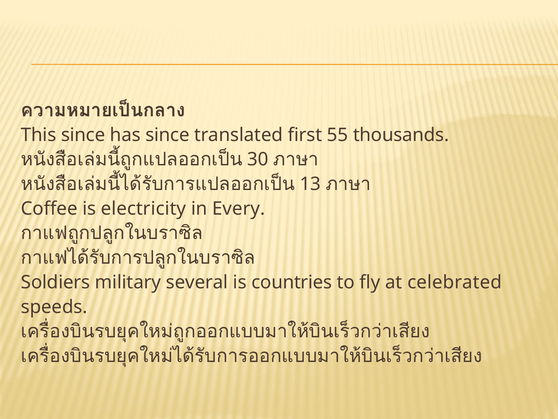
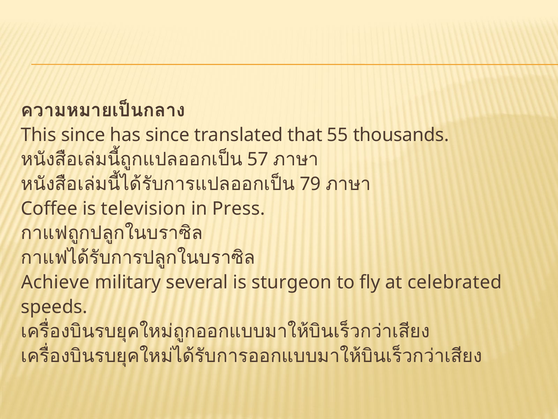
first: first -> that (305, 135)
30: 30 -> 57 (258, 159)
13: 13 -> 79 (310, 184)
electricity: electricity -> television (143, 208)
Every: Every -> Press (239, 208)
Soldiers: Soldiers -> Achieve (55, 282)
countries: countries -> sturgeon (292, 282)
